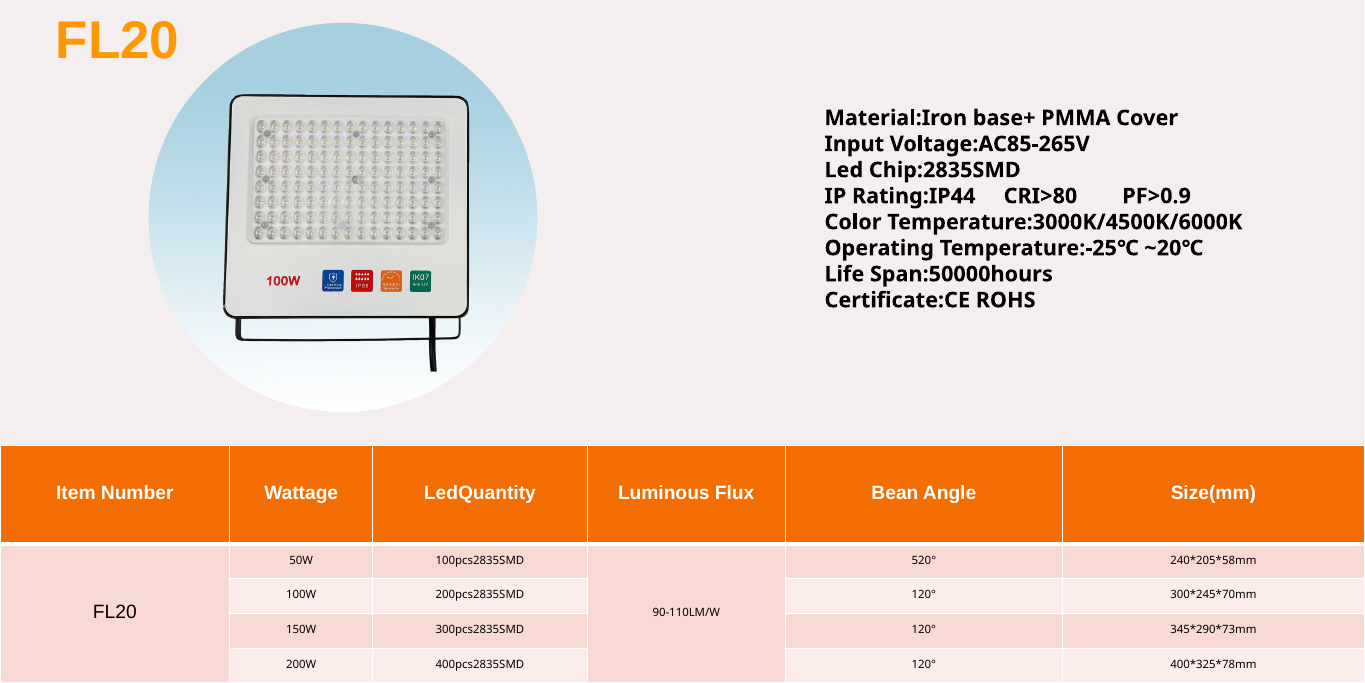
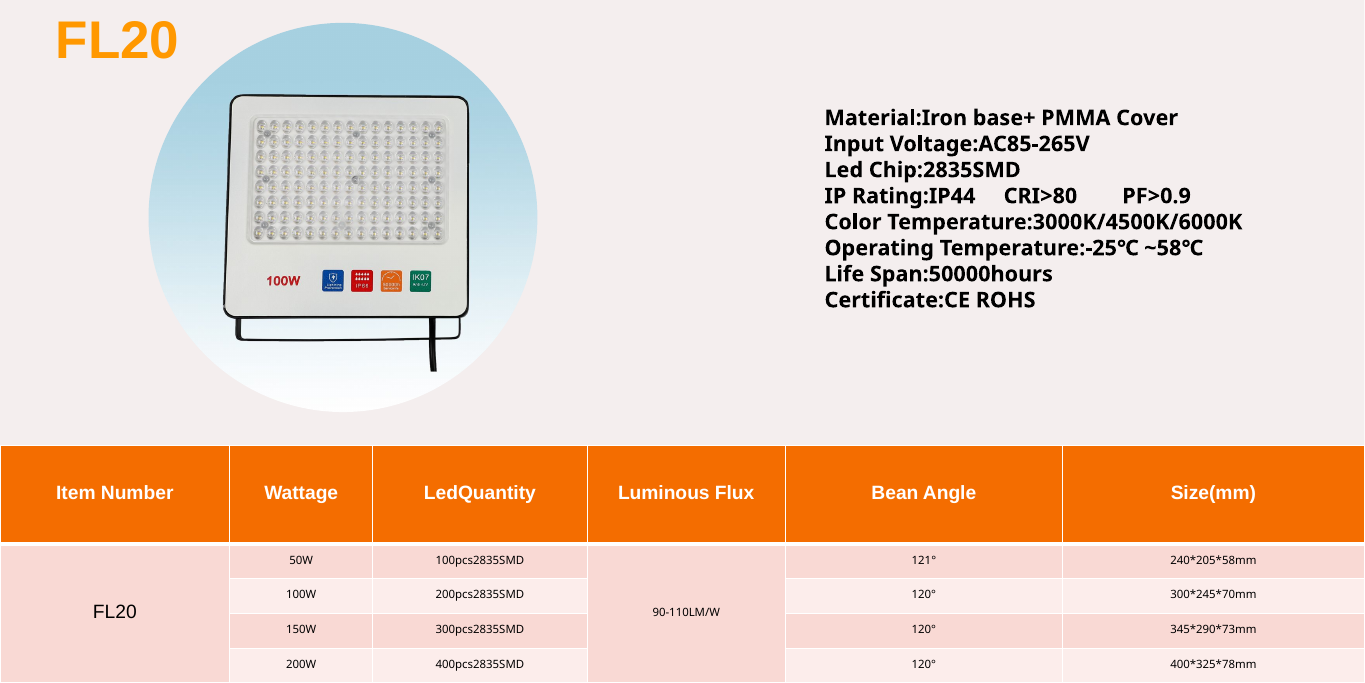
~20℃: ~20℃ -> ~58℃ (1174, 248)
520°: 520° -> 121° (924, 560)
